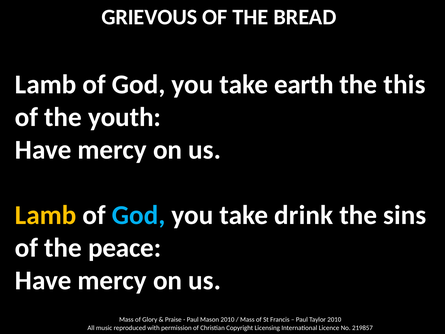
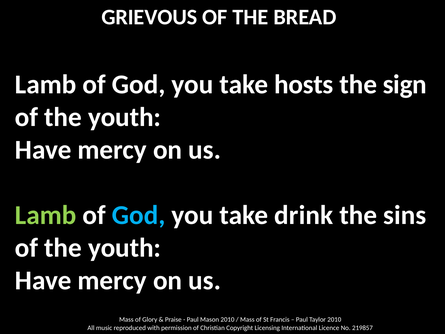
earth: earth -> hosts (304, 84)
this: this -> sign (405, 84)
Lamb colour: yellow -> light green (46, 215)
peace: peace -> youth (125, 248)
